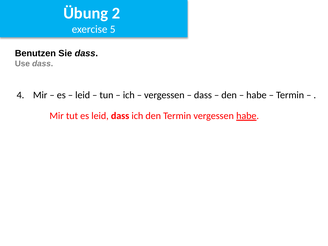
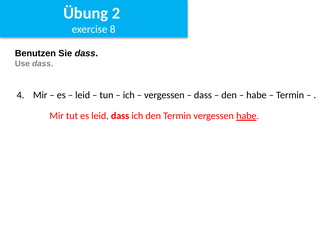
5: 5 -> 8 (113, 29)
